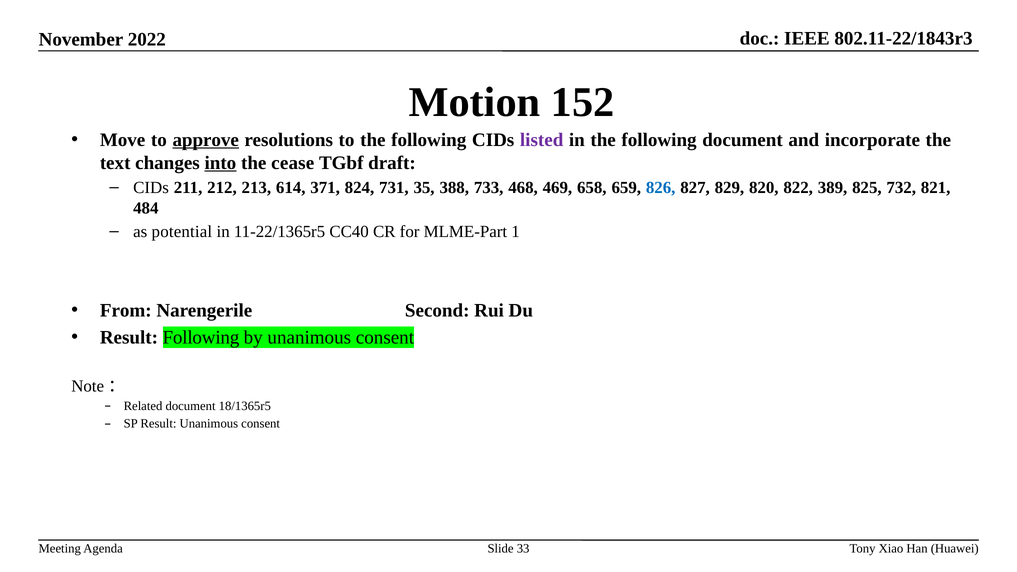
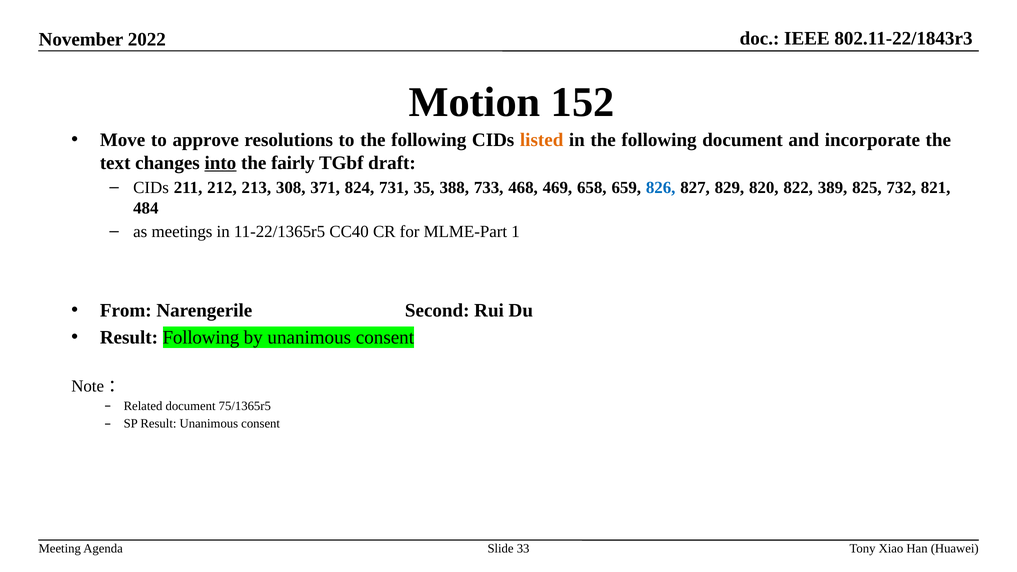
approve underline: present -> none (206, 140)
listed colour: purple -> orange (542, 140)
cease: cease -> fairly (293, 163)
614: 614 -> 308 (291, 188)
potential: potential -> meetings (182, 232)
18/1365r5: 18/1365r5 -> 75/1365r5 (245, 406)
